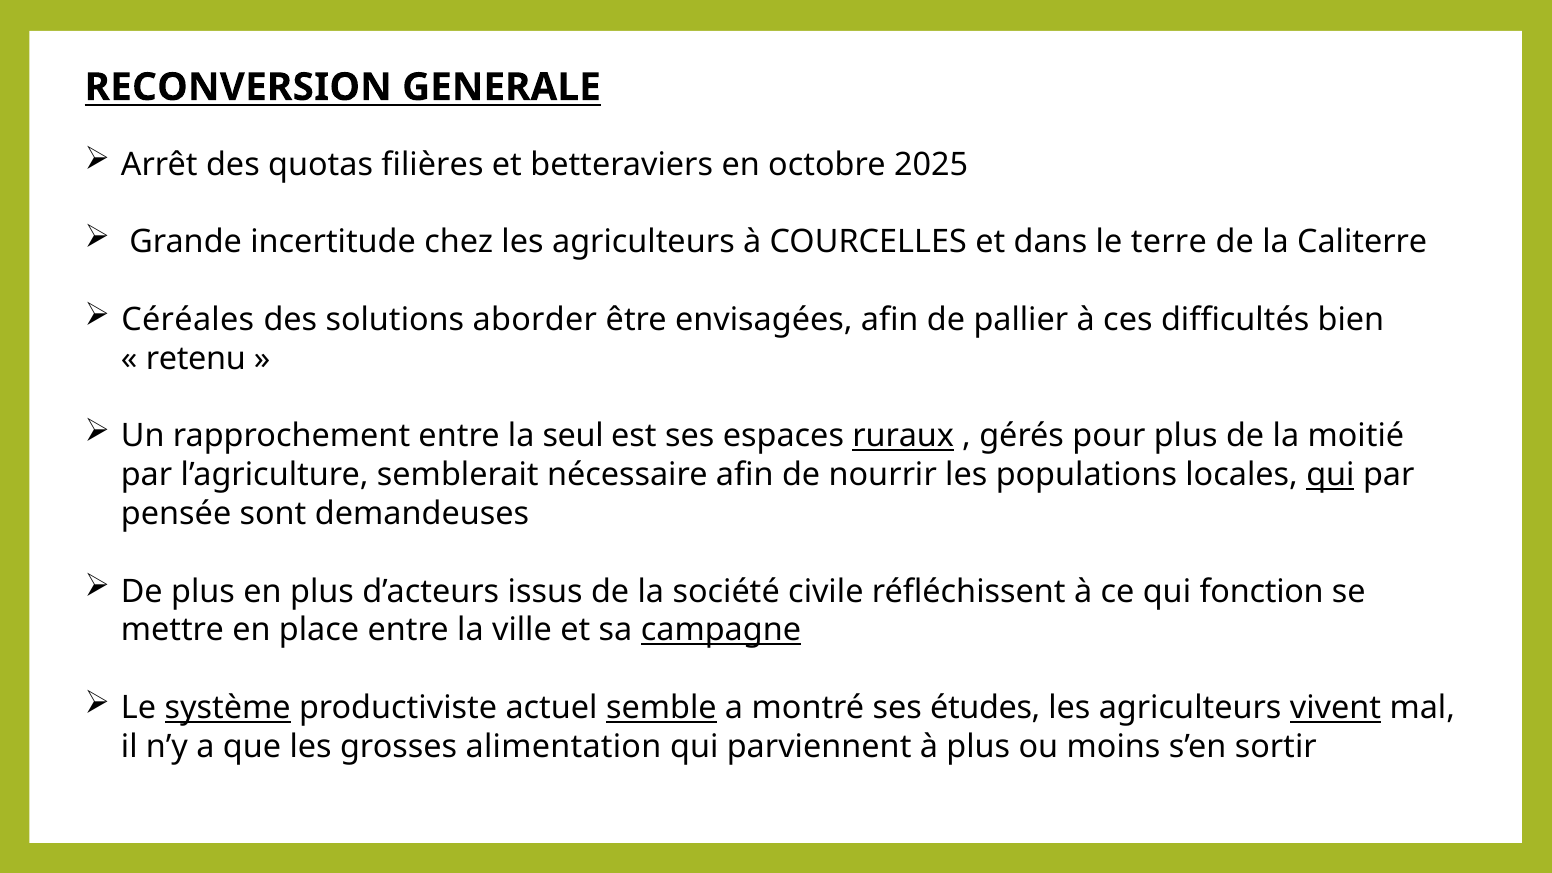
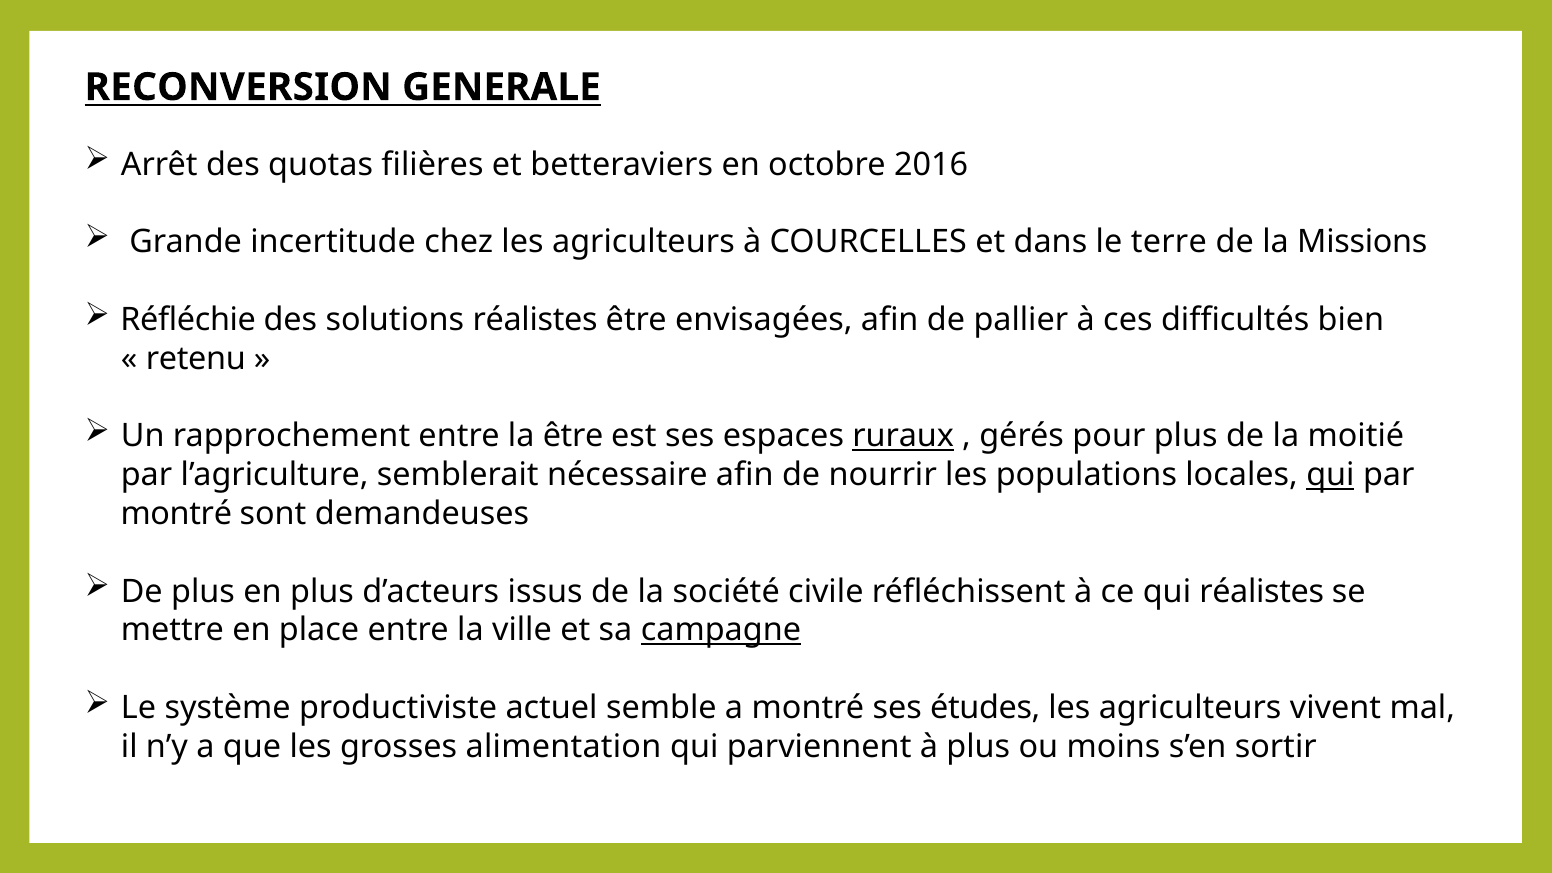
2025: 2025 -> 2016 (931, 164)
Caliterre: Caliterre -> Missions (1362, 242)
Céréales: Céréales -> Réfléchie (188, 320)
solutions aborder: aborder -> réalistes (535, 320)
la seul: seul -> être (573, 436)
pensée: pensée -> montré (176, 514)
qui fonction: fonction -> réalistes (1262, 591)
système underline: present -> none (228, 708)
semble underline: present -> none (661, 708)
vivent underline: present -> none (1335, 708)
